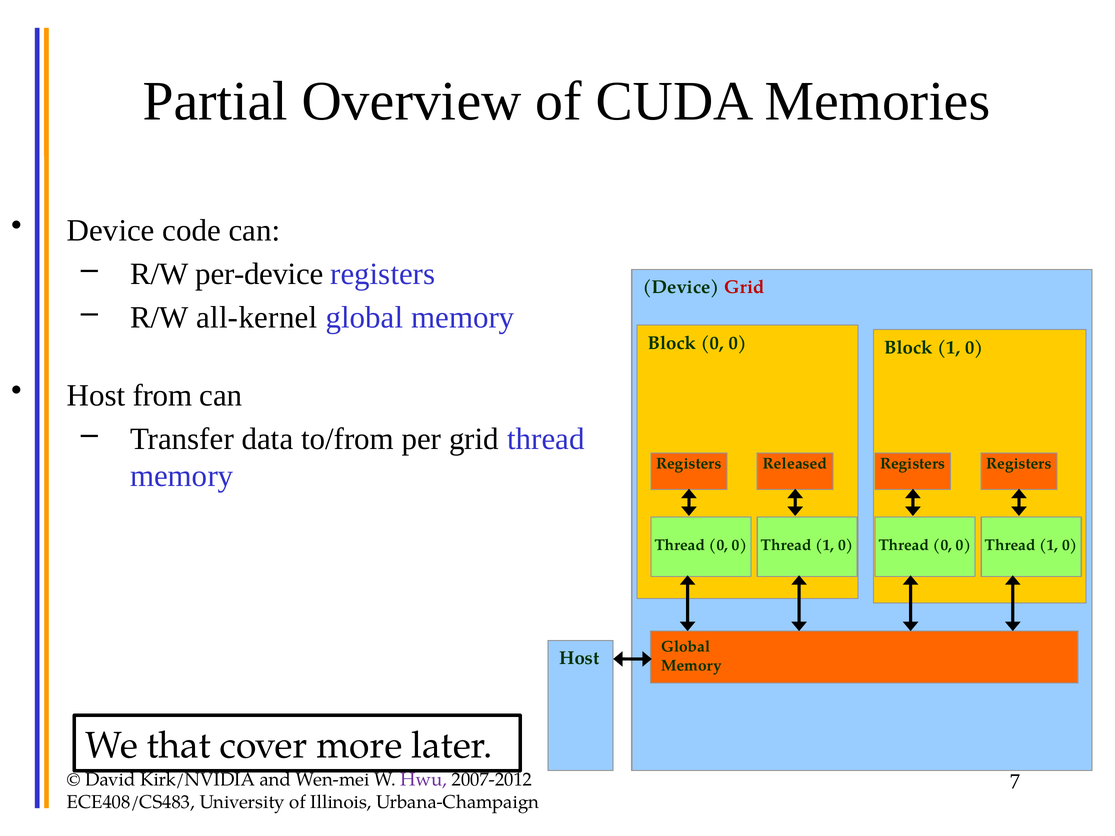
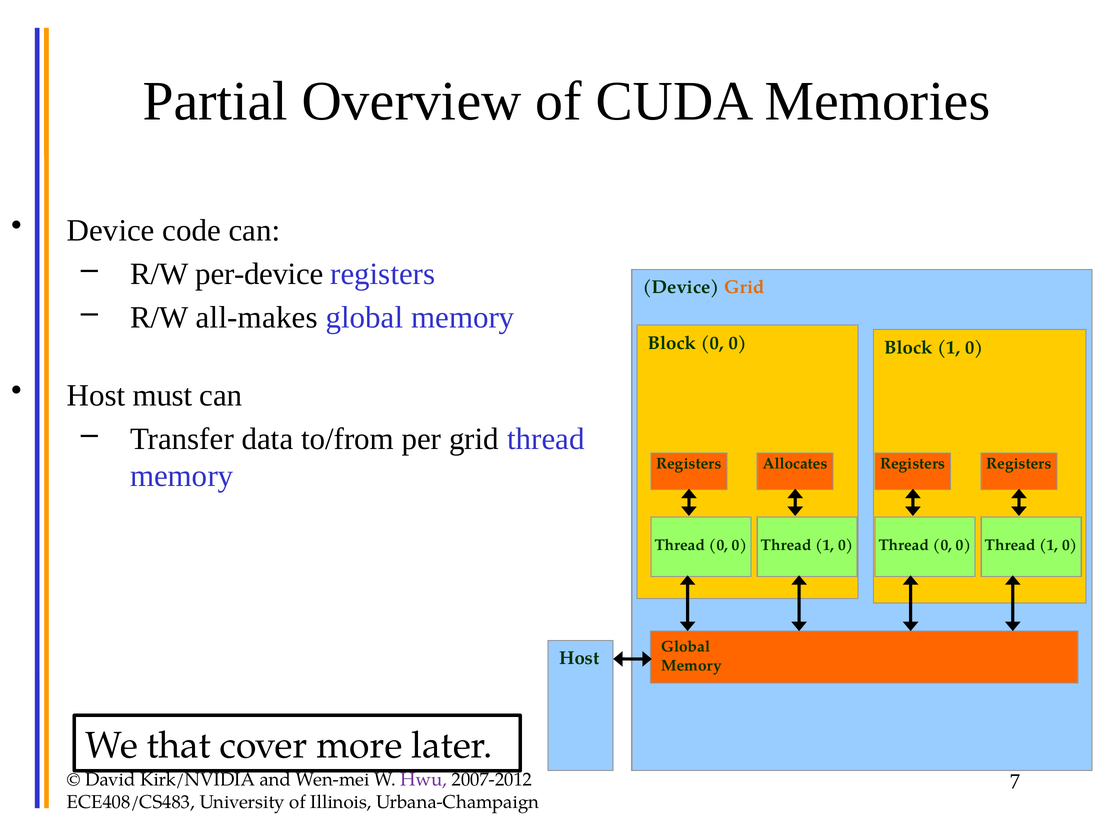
Grid colour: red -> orange (744, 287)
all-kernel: all-kernel -> all-makes (257, 318)
from: from -> must (163, 396)
Released: Released -> Allocates (795, 464)
